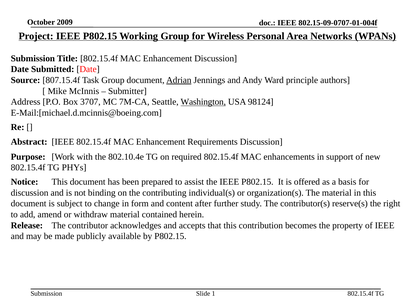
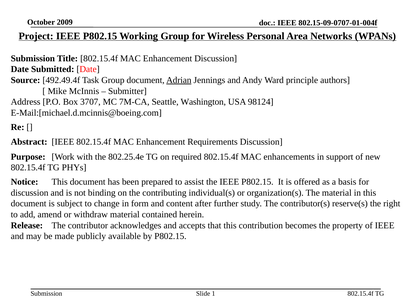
807.15.4f: 807.15.4f -> 492.49.4f (61, 80)
Washington underline: present -> none (203, 102)
802.10.4e: 802.10.4e -> 802.25.4e (126, 157)
